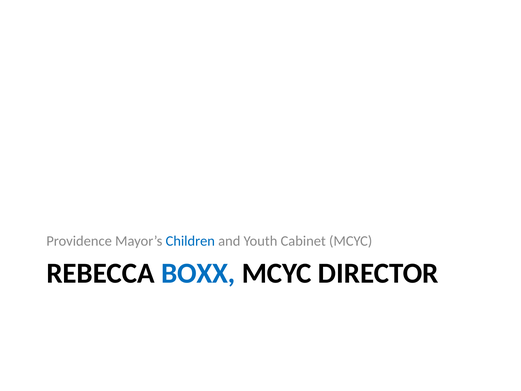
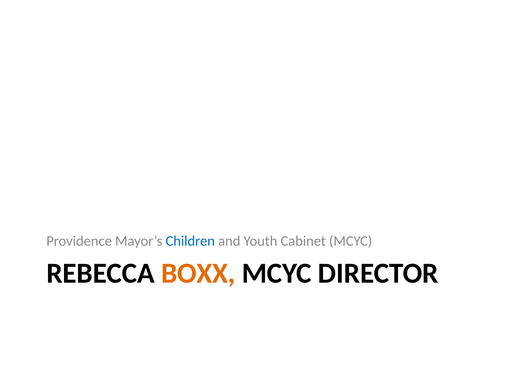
BOXX colour: blue -> orange (198, 273)
